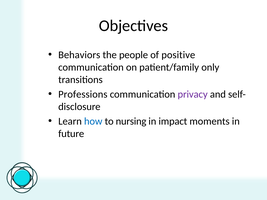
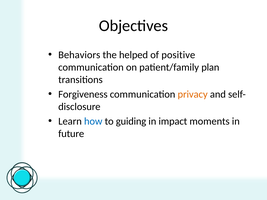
people: people -> helped (134, 55)
only: only -> plan (210, 67)
Professions: Professions -> Forgiveness (83, 94)
privacy colour: purple -> orange (193, 94)
nursing: nursing -> guiding (131, 121)
